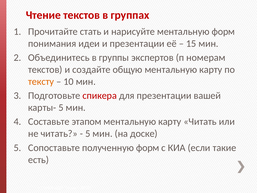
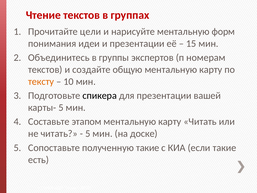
стать: стать -> цели (91, 31)
спикера colour: red -> black (100, 96)
полученную форм: форм -> такие (148, 148)
